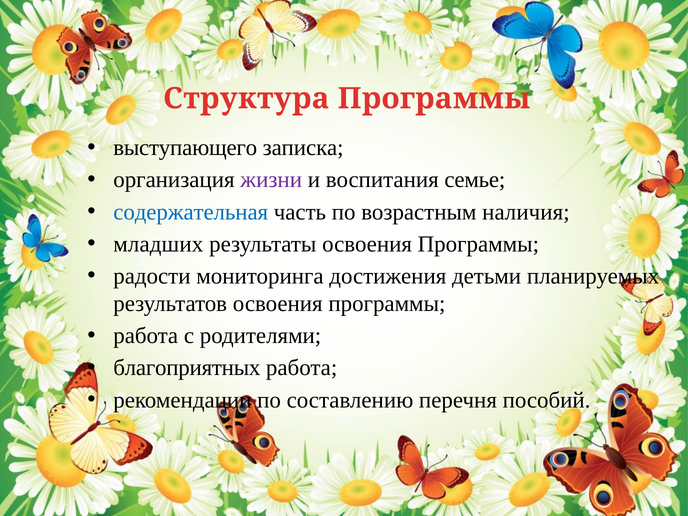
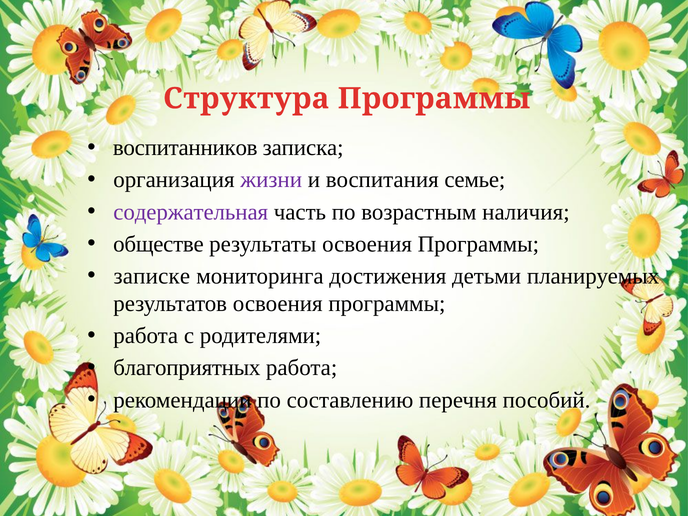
выступающего: выступающего -> воспитанников (185, 148)
содержательная colour: blue -> purple (191, 212)
младших: младших -> обществе (158, 244)
радости: радости -> записке (152, 276)
